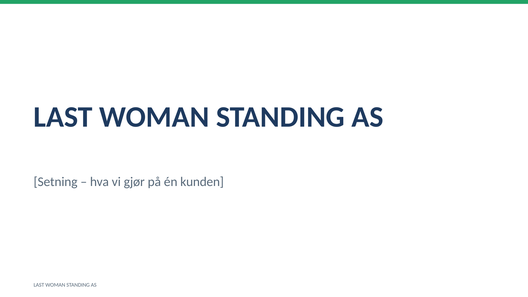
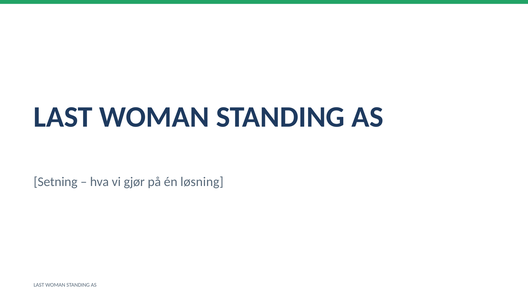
kunden: kunden -> løsning (202, 182)
